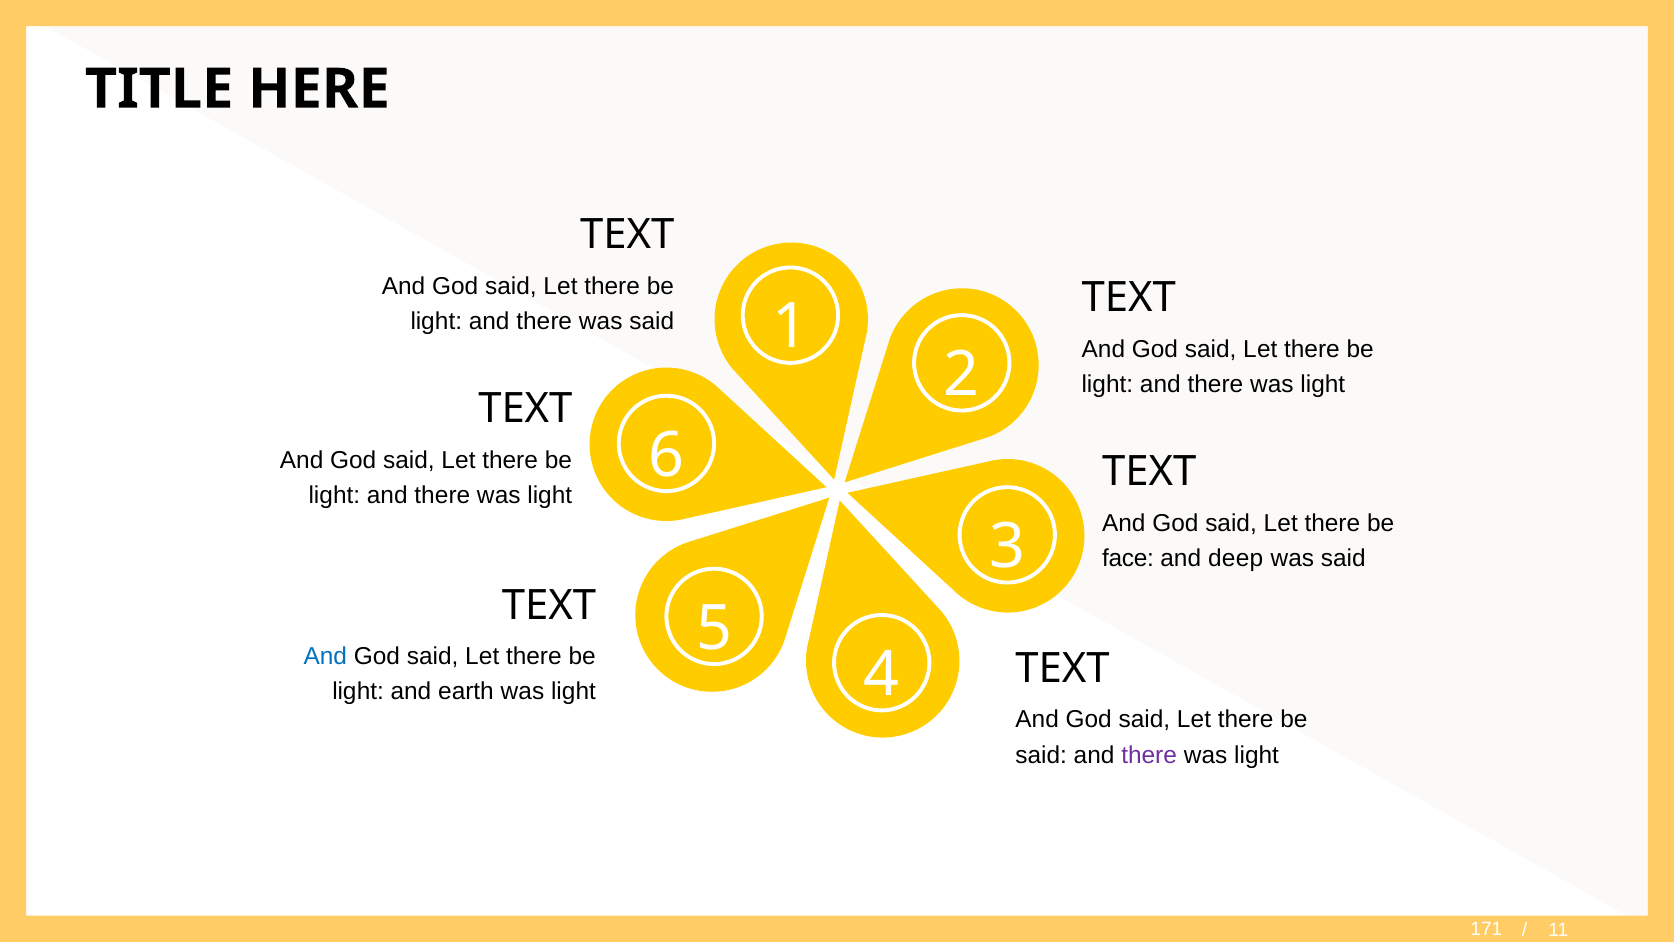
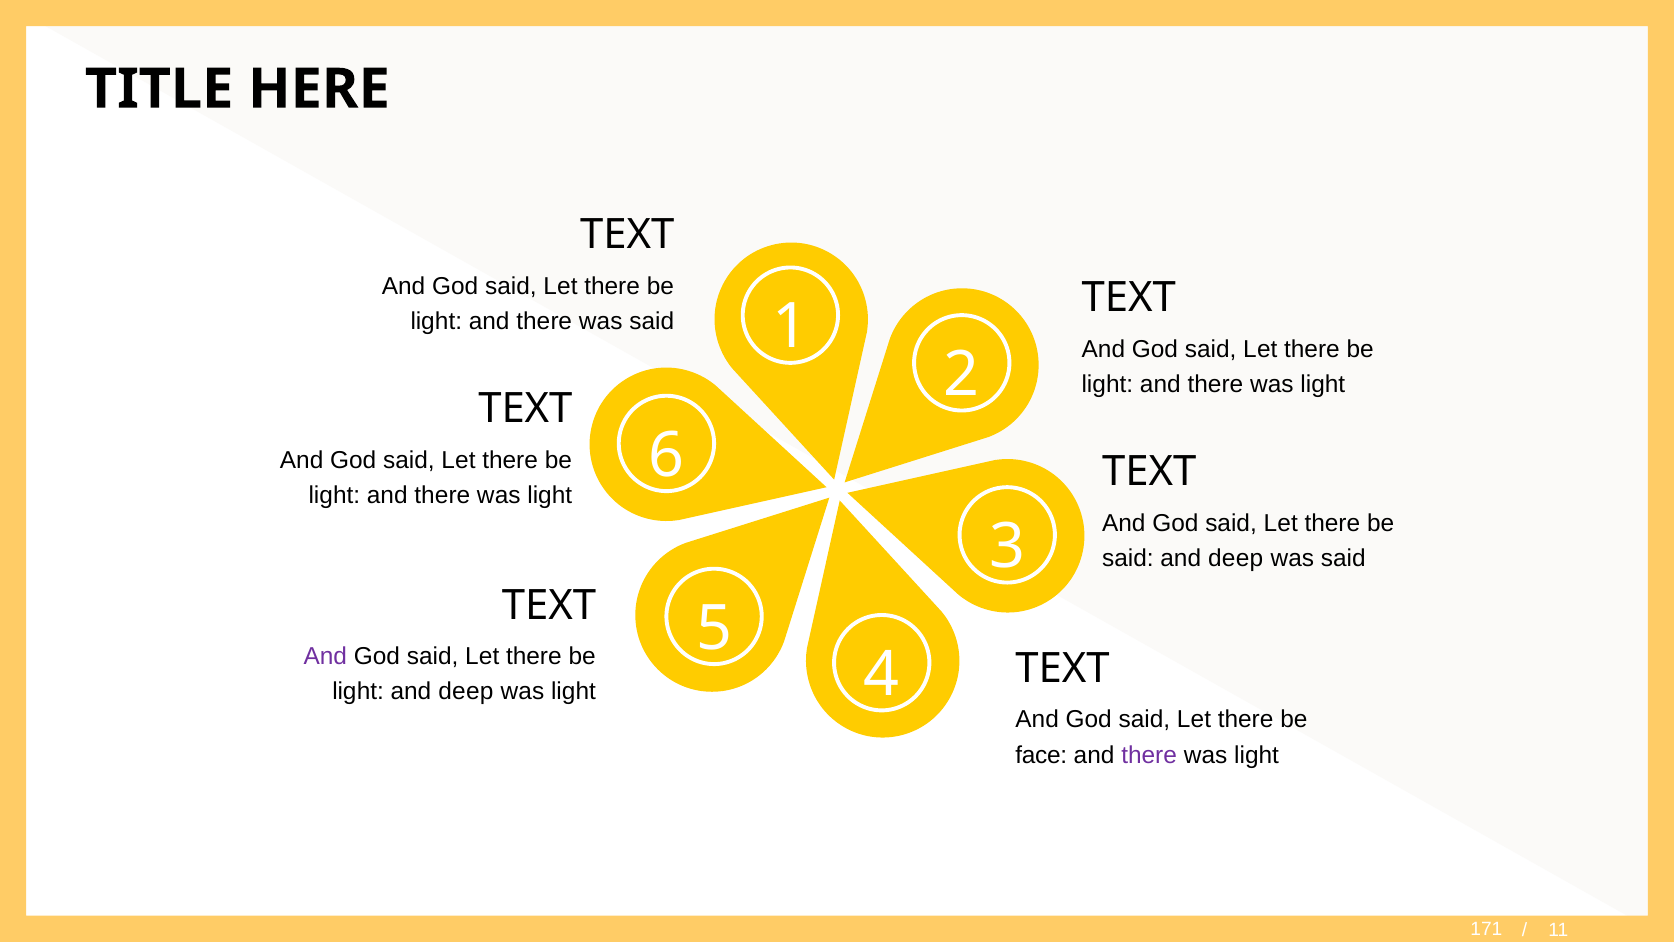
face: face -> said (1128, 558)
And colour: blue -> purple (325, 656)
light and earth: earth -> deep (466, 692)
said: said -> face (1041, 755)
